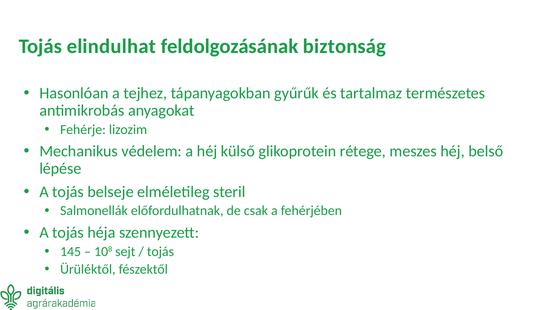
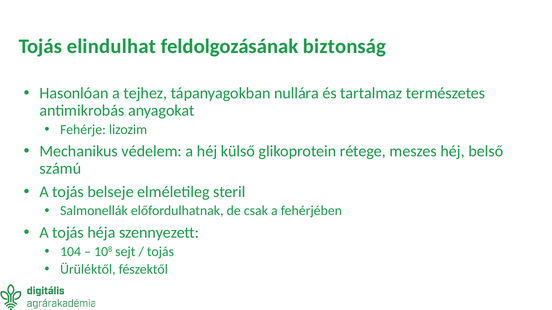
gyűrűk: gyűrűk -> nullára (297, 93)
lépése: lépése -> számú (60, 169)
145: 145 -> 104 (71, 252)
